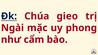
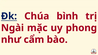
gieo: gieo -> bình (67, 16)
